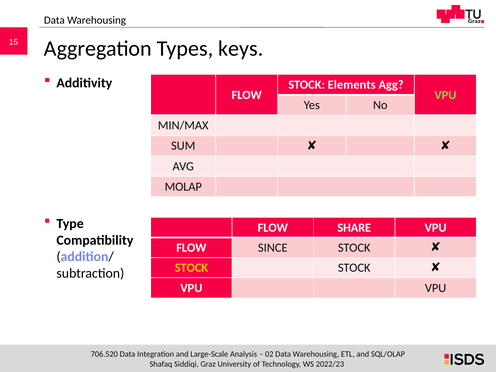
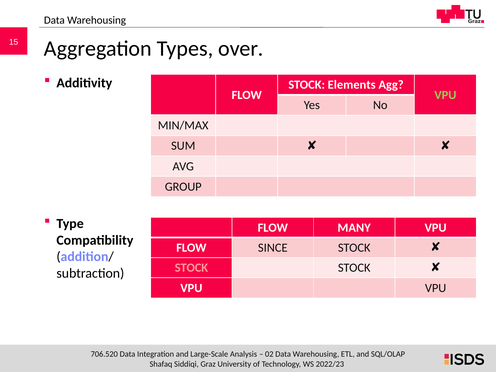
keys: keys -> over (241, 49)
MOLAP: MOLAP -> GROUP (183, 187)
SHARE: SHARE -> MANY (354, 228)
STOCK colour: yellow -> pink (191, 268)
